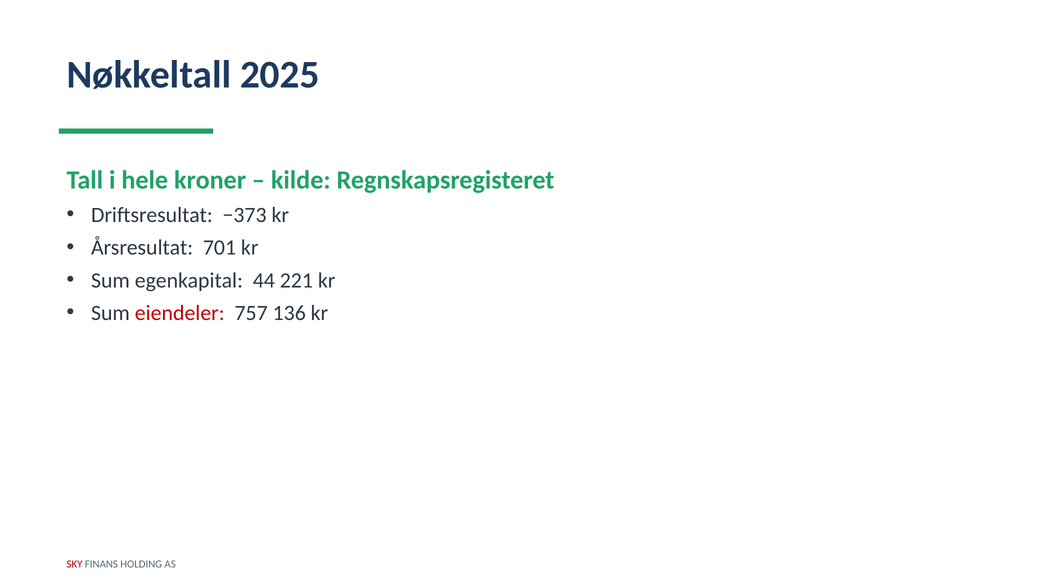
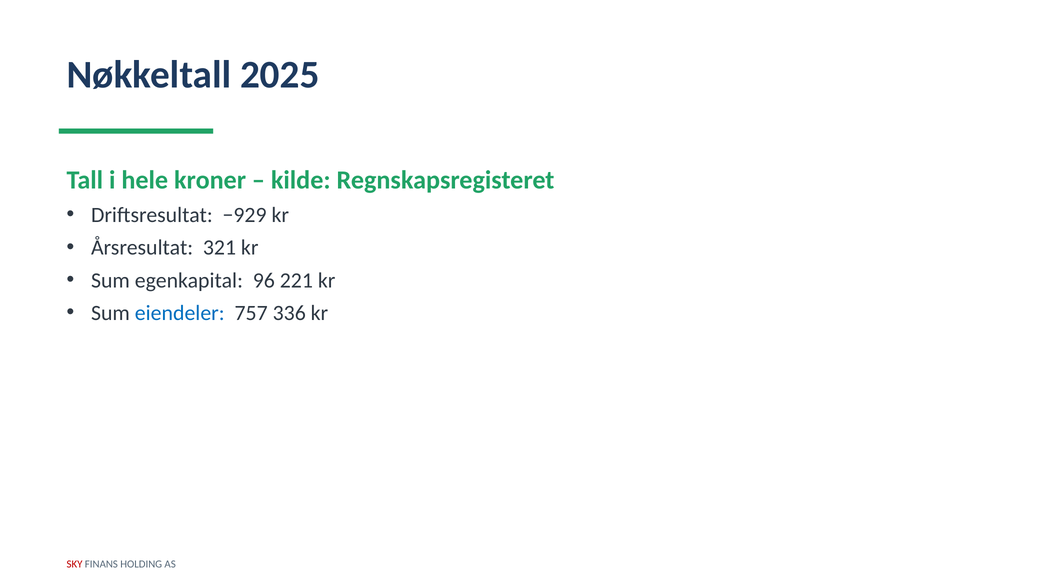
−373: −373 -> −929 (245, 215)
701: 701 -> 321 (220, 248)
44: 44 -> 96 (264, 281)
eiendeler colour: red -> blue (180, 313)
136: 136 -> 336 (289, 313)
